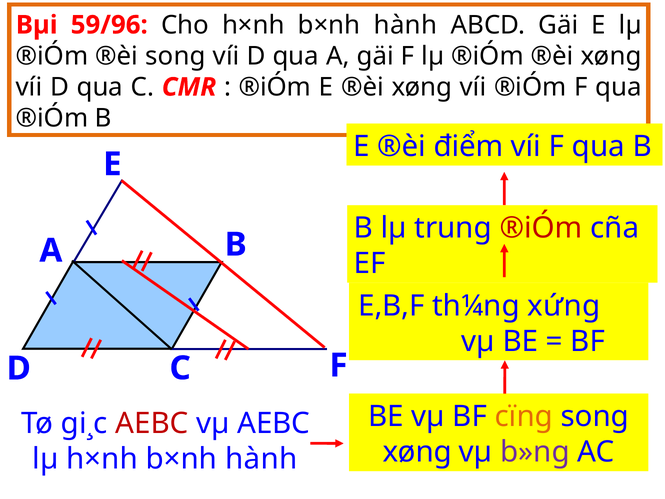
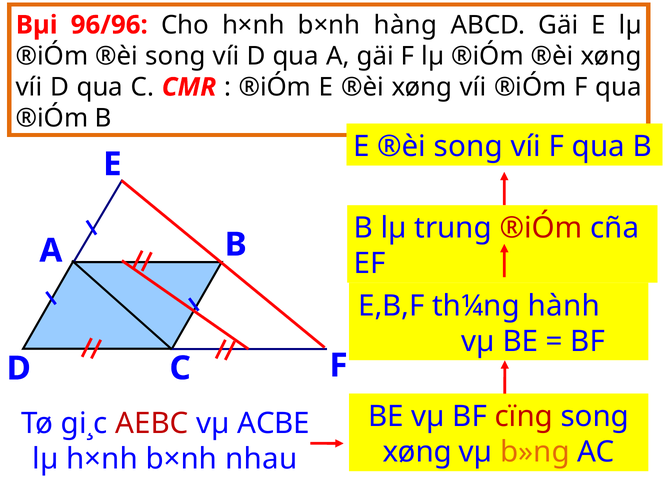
59/96: 59/96 -> 96/96 (109, 25)
Cho h×nh b×nh hành: hành -> hàng (405, 25)
E ®èi điểm: điểm -> song (468, 147)
xứng: xứng -> hành (564, 306)
cïng colour: orange -> red (524, 417)
vµ AEBC: AEBC -> ACBE (274, 423)
b»ng colour: purple -> orange (535, 452)
lµ h×nh b×nh hành: hành -> nhau (261, 459)
